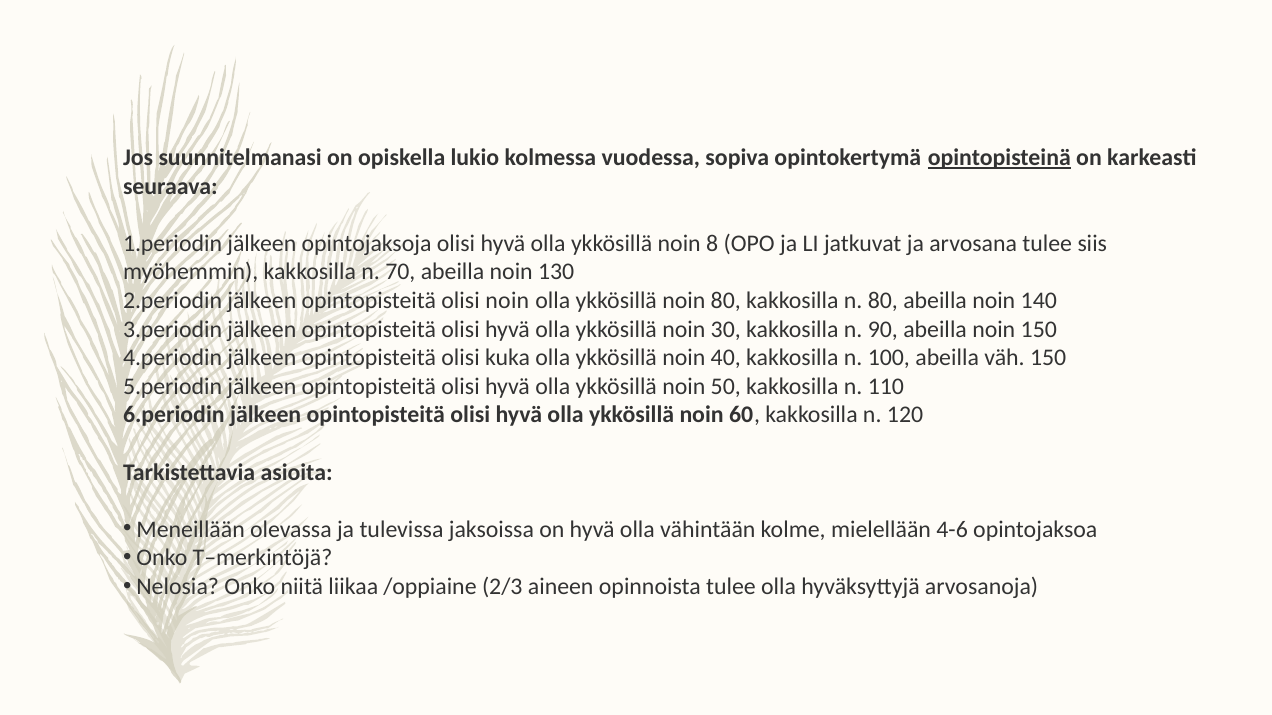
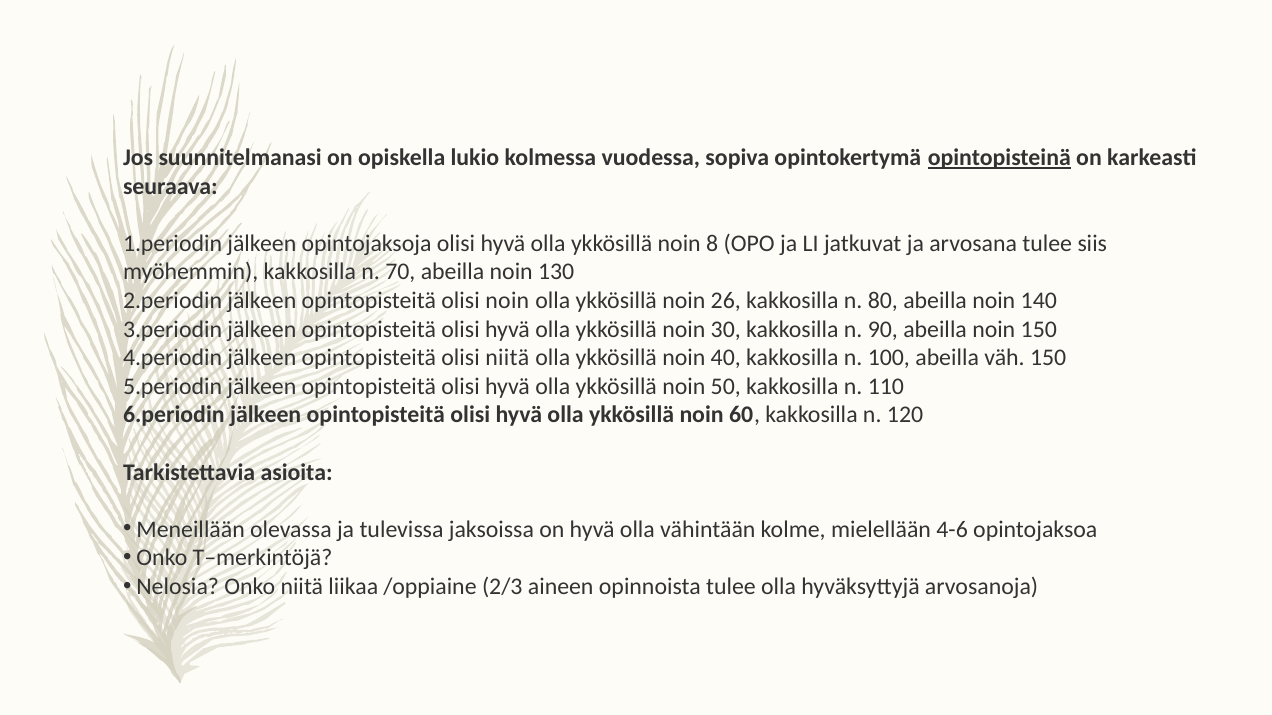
noin 80: 80 -> 26 (726, 301)
olisi kuka: kuka -> niitä (507, 358)
